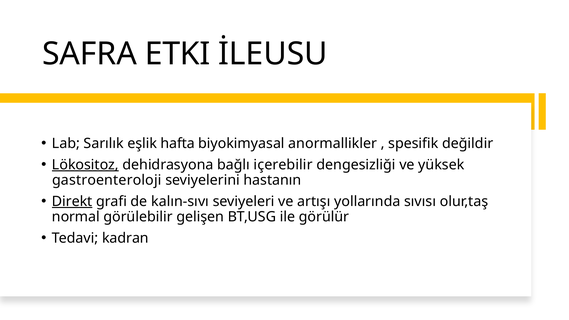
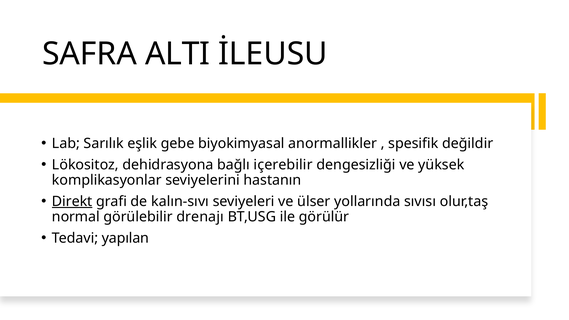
ETKI: ETKI -> ALTI (178, 54)
hafta: hafta -> gebe (178, 143)
Lökositoz underline: present -> none (85, 165)
gastroenteroloji: gastroenteroloji -> komplikasyonlar (107, 180)
artışı: artışı -> ülser (314, 201)
gelişen: gelişen -> drenajı (200, 217)
kadran: kadran -> yapılan (125, 238)
